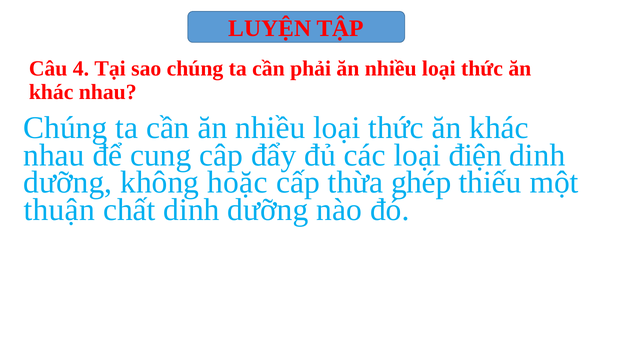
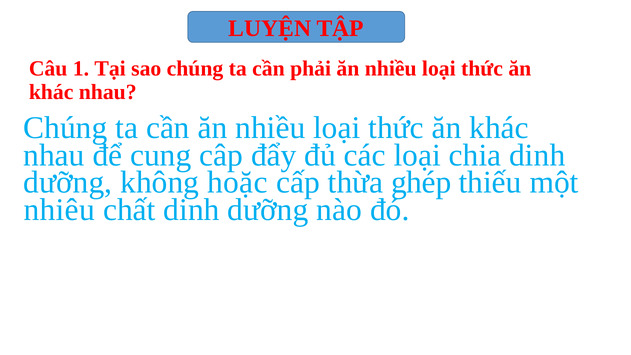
4: 4 -> 1 (81, 69)
điện: điện -> chia (475, 155)
thuận: thuận -> nhiêu (59, 210)
